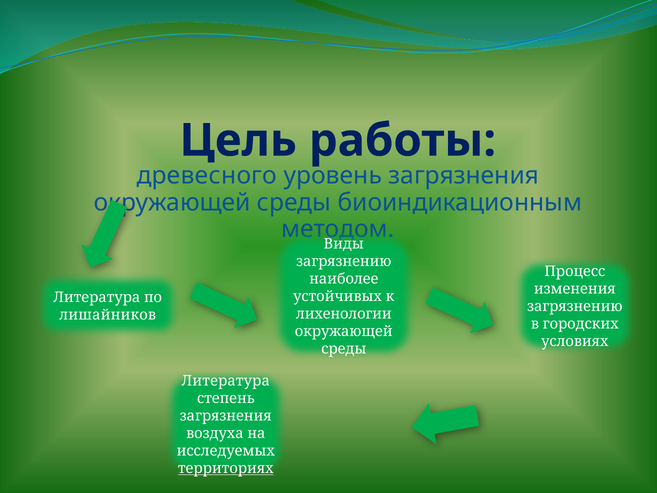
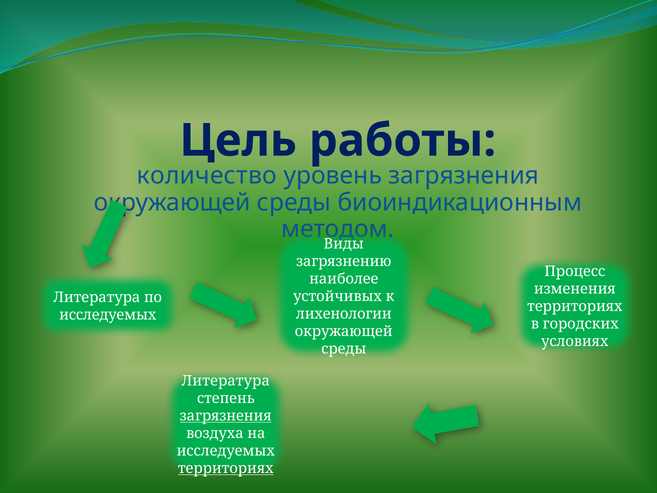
древесного: древесного -> количество (207, 176)
загрязнению: загрязнению -> территориях (575, 306)
лишайников: лишайников -> исследуемых (108, 315)
загрязнения underline: none -> present (226, 416)
